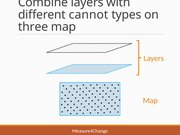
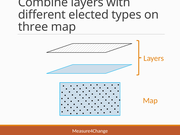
cannot: cannot -> elected (89, 15)
